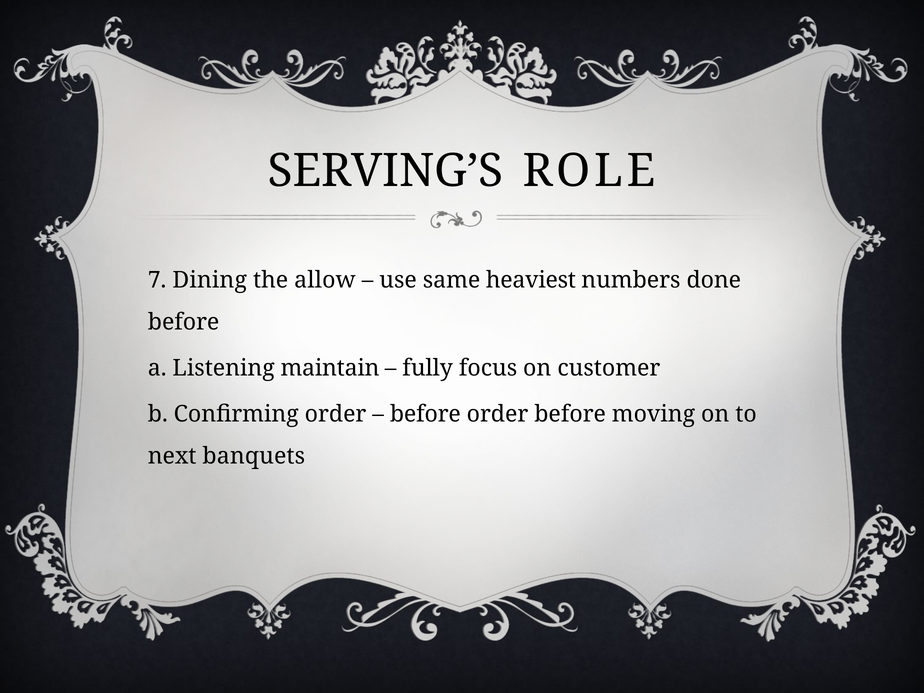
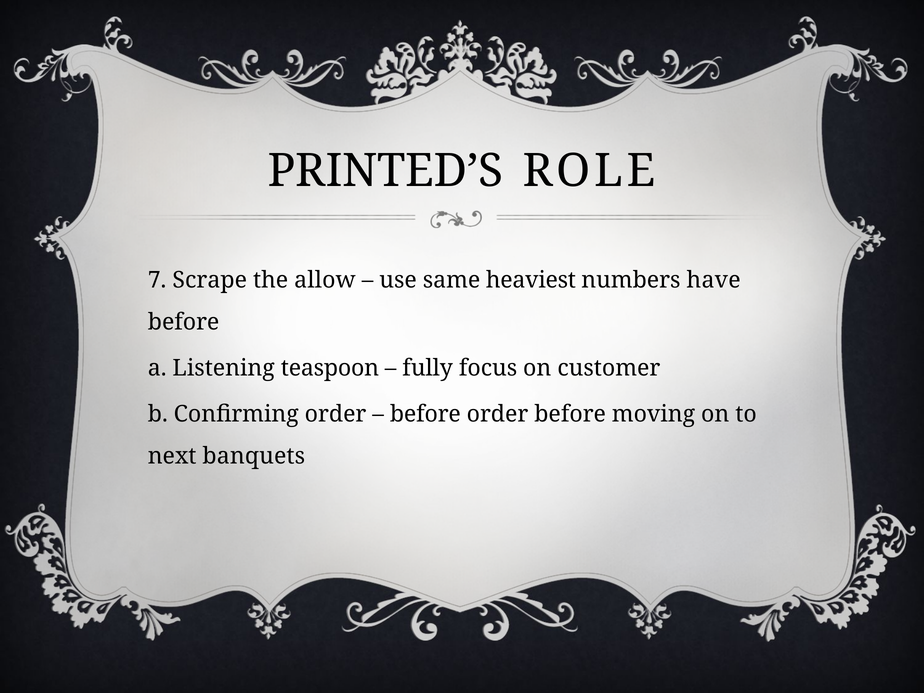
SERVING’S: SERVING’S -> PRINTED’S (386, 171)
Dining: Dining -> Scrape (210, 280)
done: done -> have (714, 280)
maintain: maintain -> teaspoon (330, 368)
